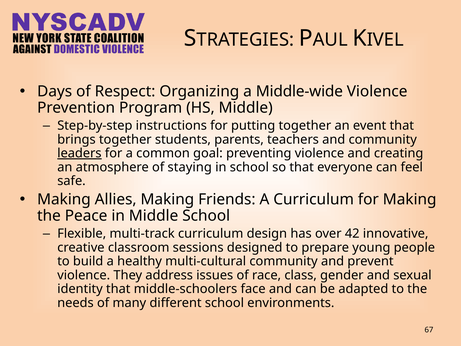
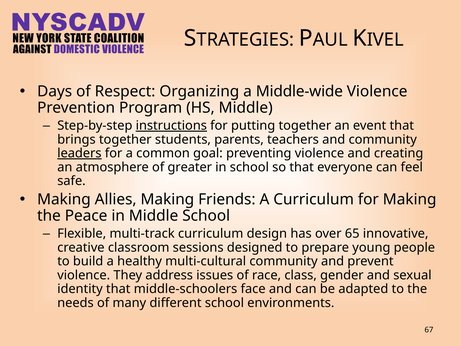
instructions underline: none -> present (171, 126)
staying: staying -> greater (190, 167)
42: 42 -> 65 (352, 234)
